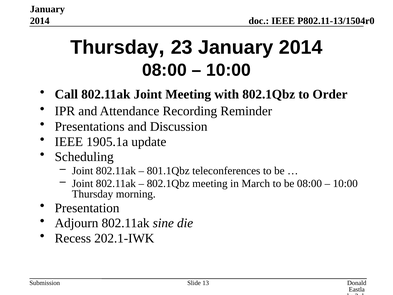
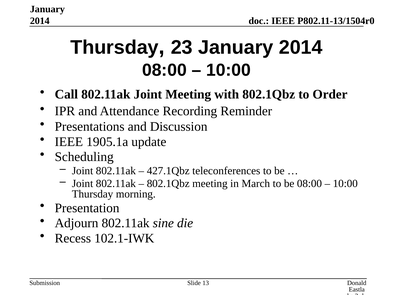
801.1Qbz: 801.1Qbz -> 427.1Qbz (168, 171)
202.1-IWK: 202.1-IWK -> 102.1-IWK (124, 238)
